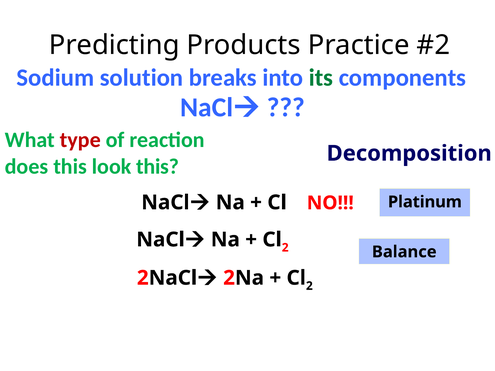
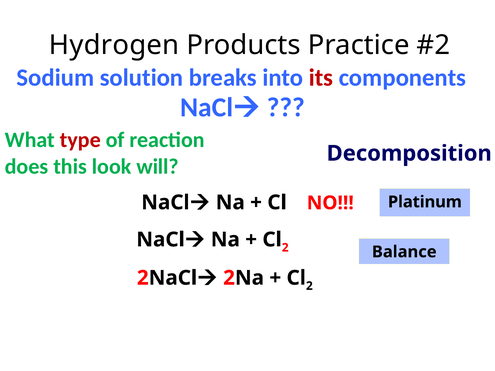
Predicting: Predicting -> Hydrogen (114, 45)
its colour: green -> red (321, 78)
look this: this -> will (158, 167)
